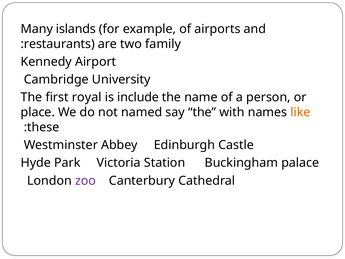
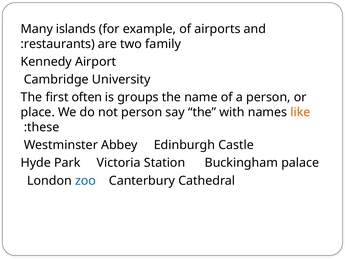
royal: royal -> often (87, 97)
include: include -> groups (138, 97)
not named: named -> person (142, 112)
zoo colour: purple -> blue (85, 180)
